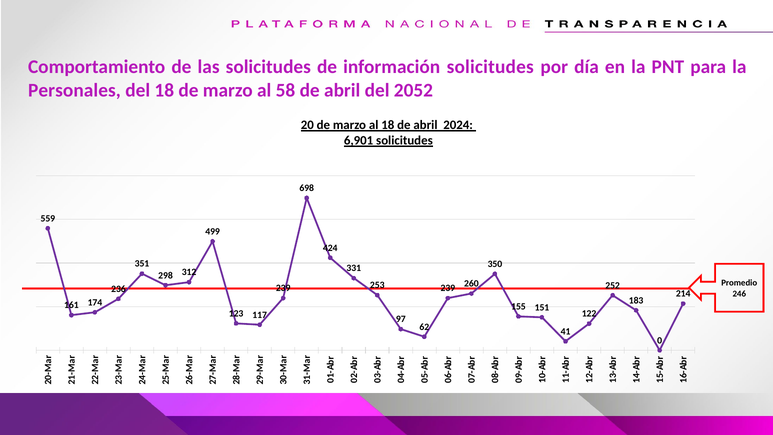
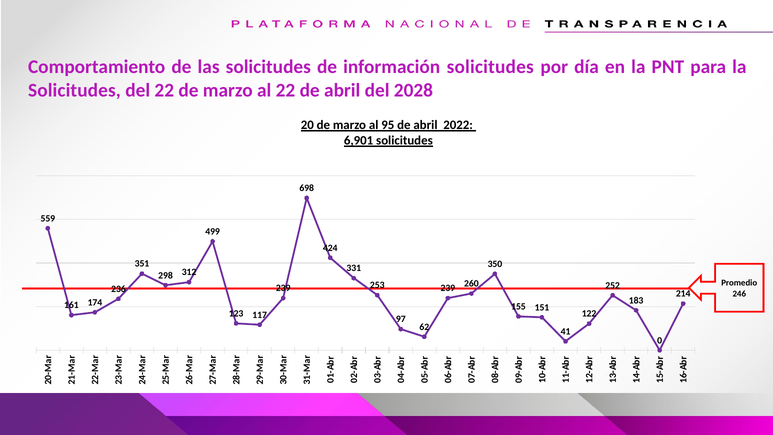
Personales: Personales -> Solicitudes (74, 90)
del 18: 18 -> 22 (164, 90)
al 58: 58 -> 22 (286, 90)
2052: 2052 -> 2028 (413, 90)
al 18: 18 -> 95 (388, 125)
2024: 2024 -> 2022 (458, 125)
